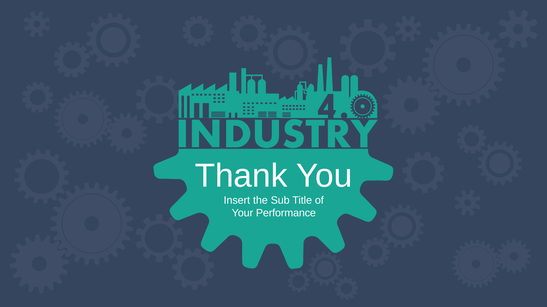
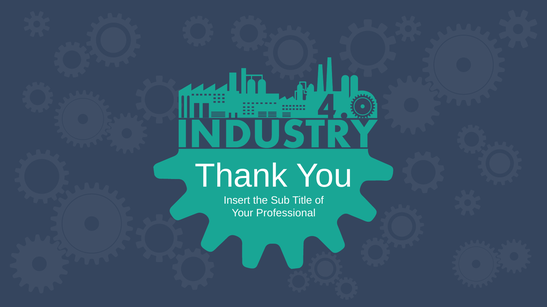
Performance: Performance -> Professional (286, 213)
